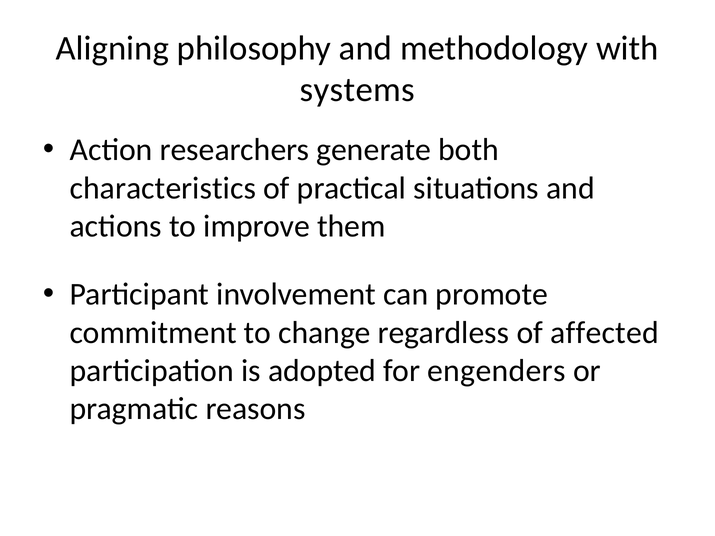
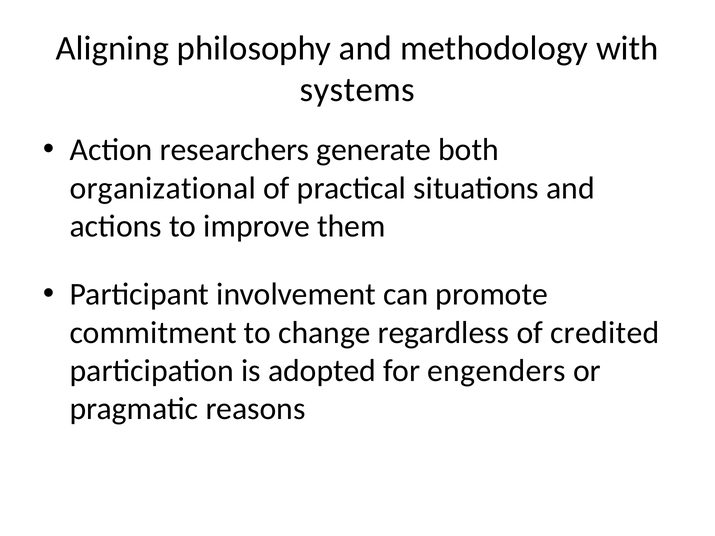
characteristics: characteristics -> organizational (163, 188)
affected: affected -> credited (605, 333)
